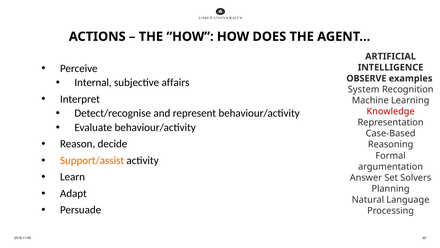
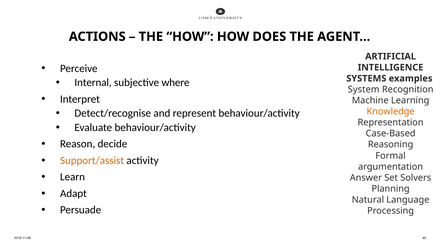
OBSERVE: OBSERVE -> SYSTEMS (366, 78)
affairs: affairs -> where (176, 82)
Knowledge colour: red -> orange (391, 111)
